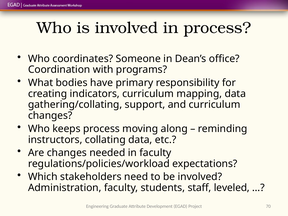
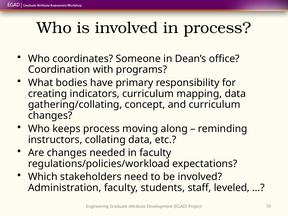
support: support -> concept (145, 105)
